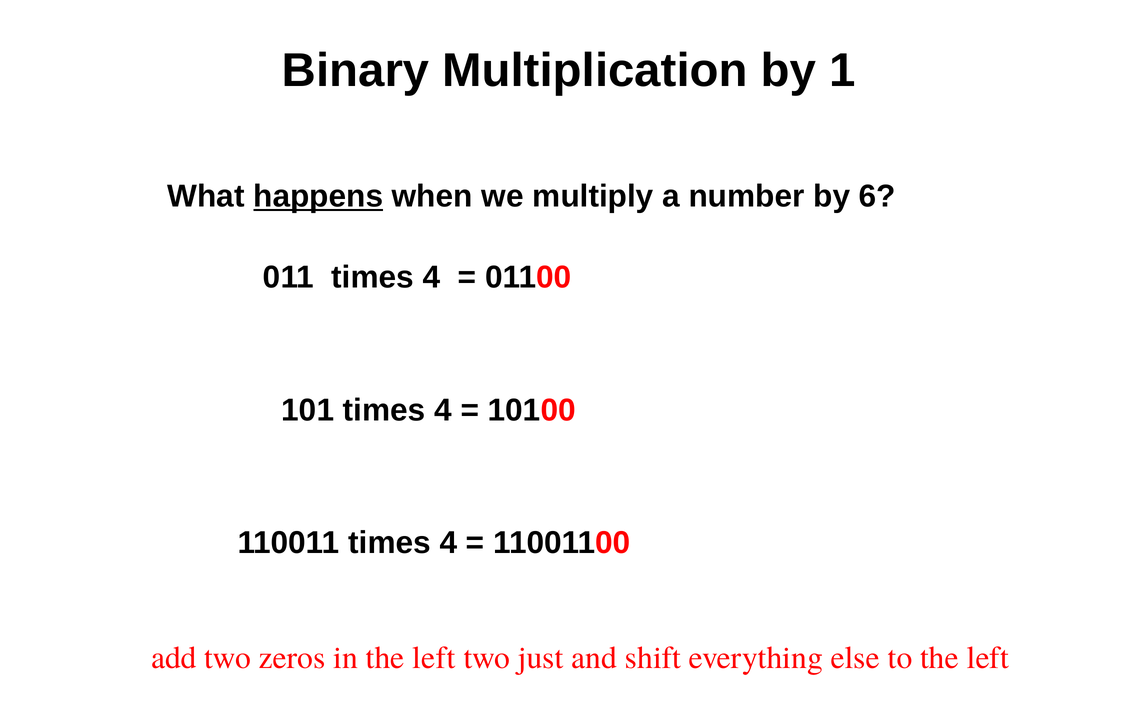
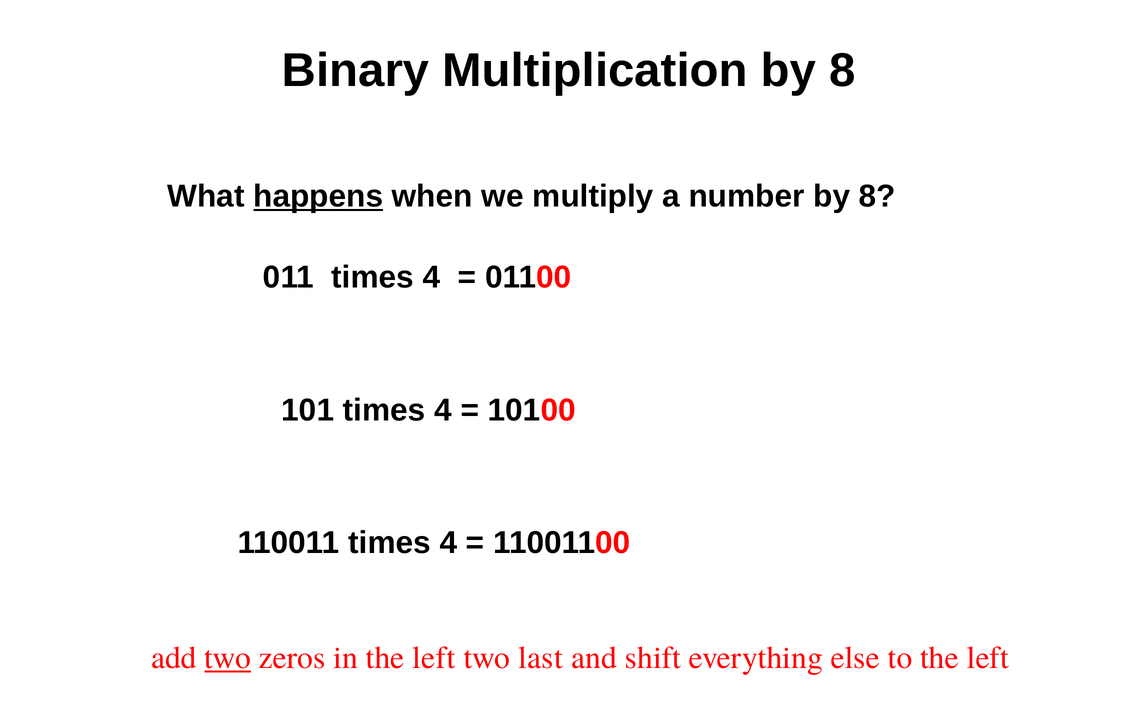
Multiplication by 1: 1 -> 8 (842, 70)
number by 6: 6 -> 8 (877, 197)
two underline: none -> present (228, 658)
just: just -> last (540, 658)
